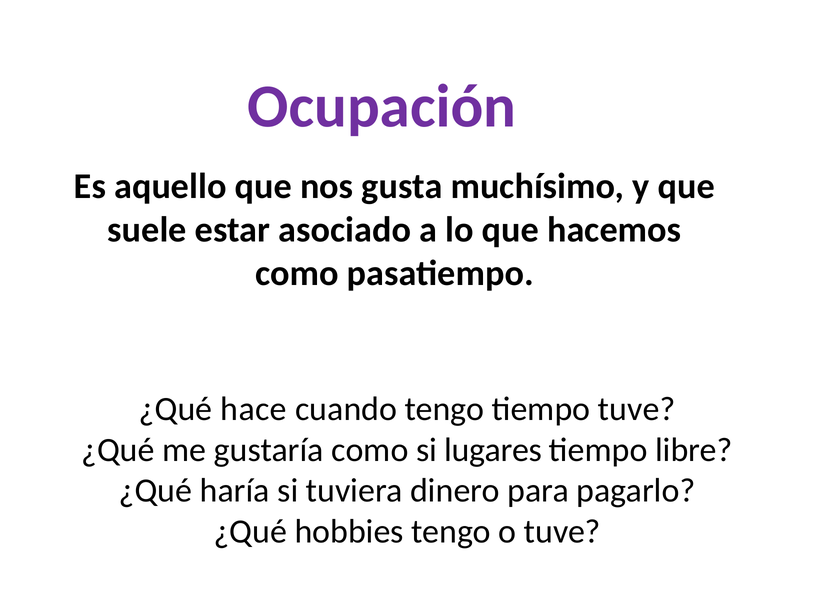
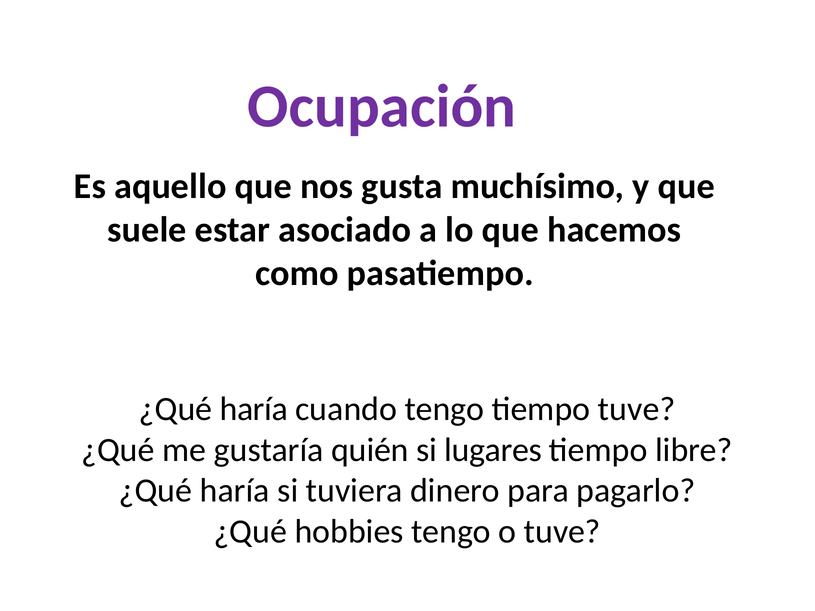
hace: hace -> haría (254, 409)
gustaría como: como -> quién (370, 450)
